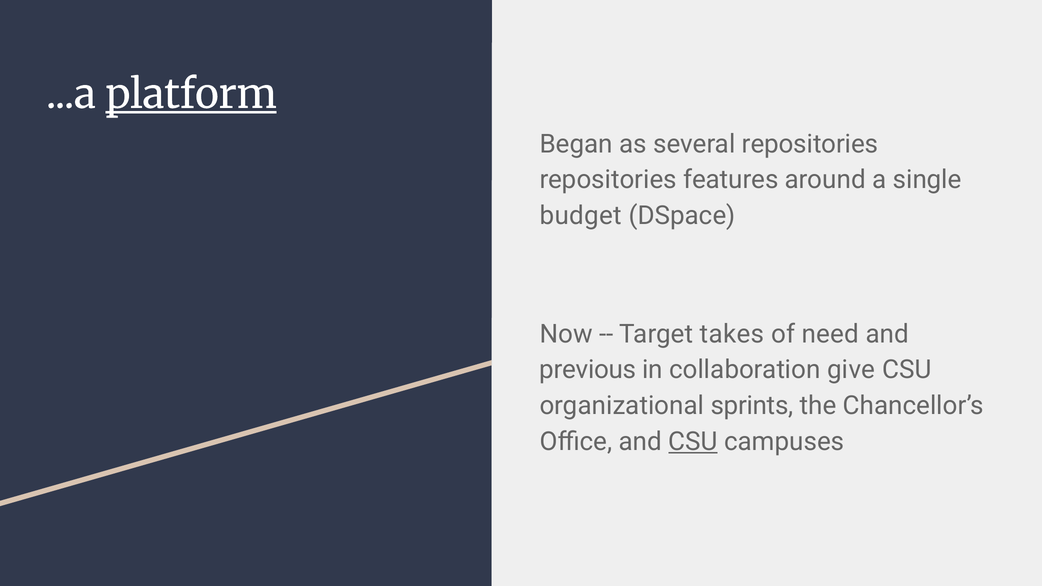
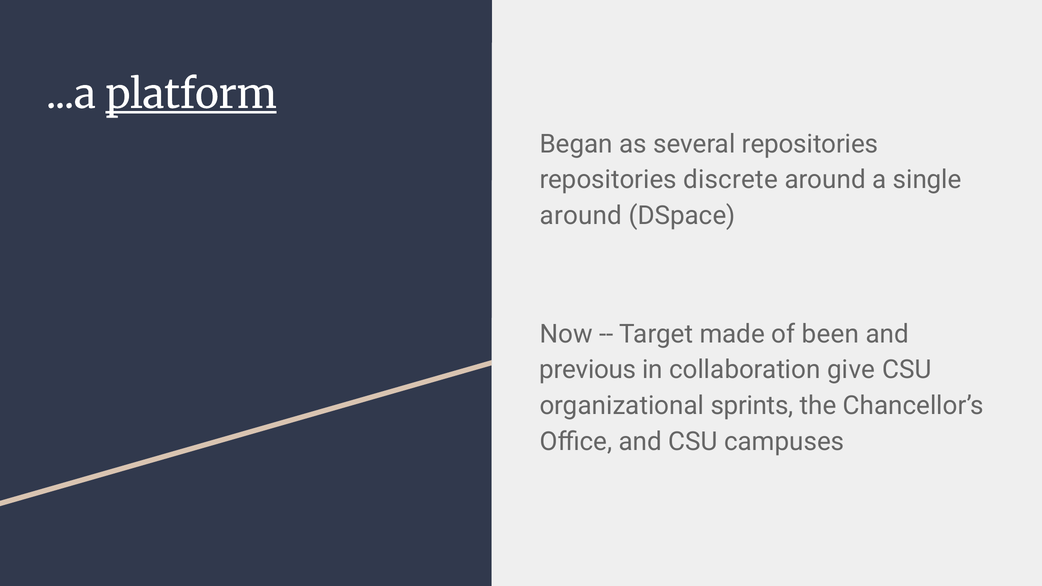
features: features -> discrete (731, 180)
budget: budget -> around (581, 216)
takes: takes -> made (732, 334)
need: need -> been (830, 334)
CSU underline: present -> none (693, 442)
